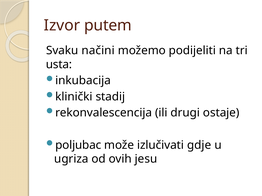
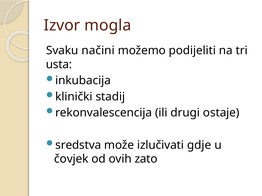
putem: putem -> mogla (108, 25)
poljubac: poljubac -> sredstva (78, 145)
ugriza: ugriza -> čovjek (71, 159)
jesu: jesu -> zato (146, 159)
